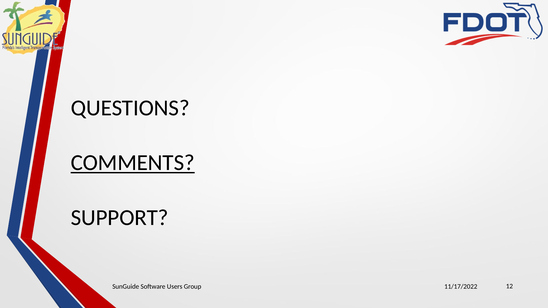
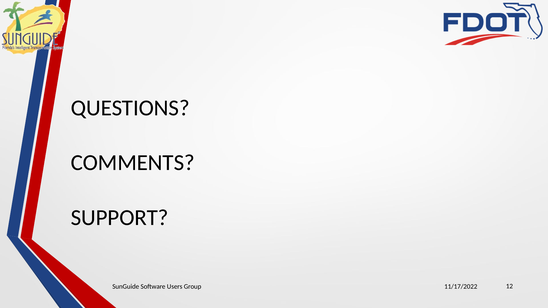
COMMENTS underline: present -> none (133, 163)
